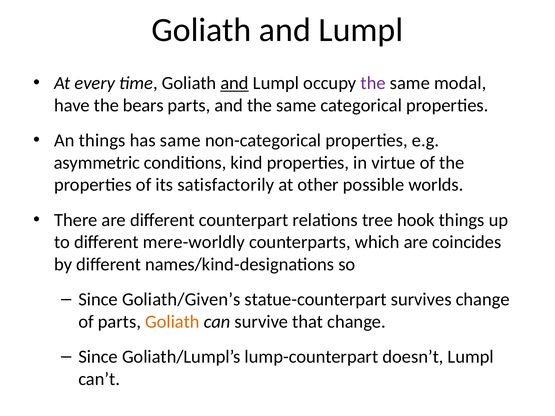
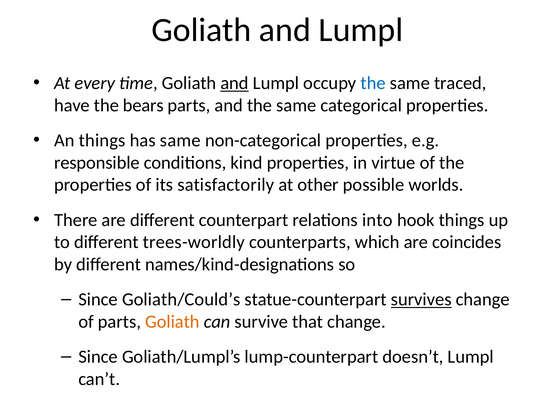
the colour: purple -> blue (373, 83)
modal: modal -> traced (460, 83)
asymmetric: asymmetric -> responsible (97, 163)
tree: tree -> into (377, 220)
mere-worldly: mere-worldly -> trees-worldly (194, 242)
Goliath/Given’s: Goliath/Given’s -> Goliath/Could’s (181, 300)
survives underline: none -> present (421, 300)
